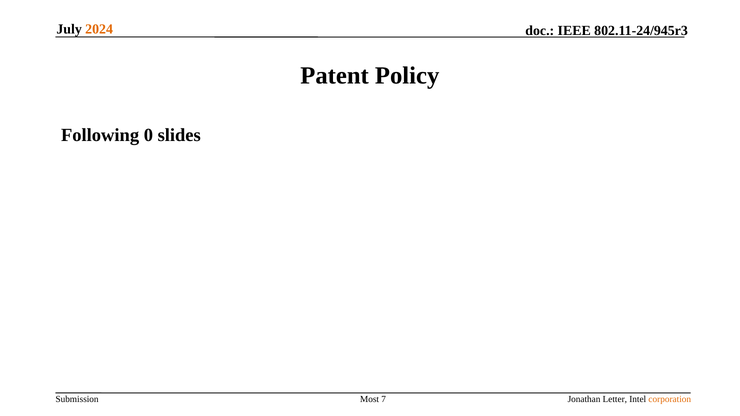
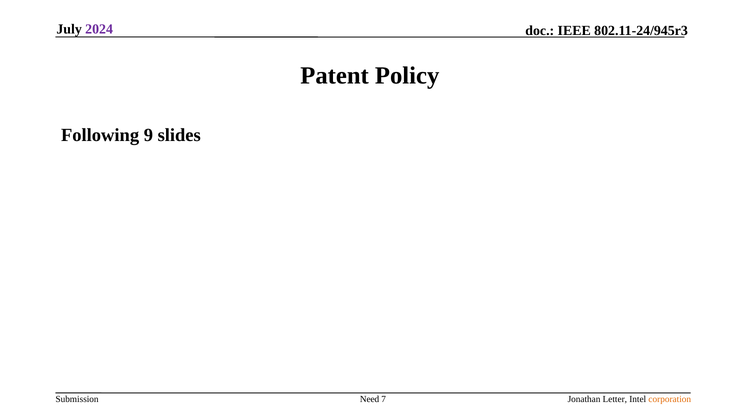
2024 colour: orange -> purple (99, 29)
0: 0 -> 9 (148, 135)
Most: Most -> Need (370, 399)
